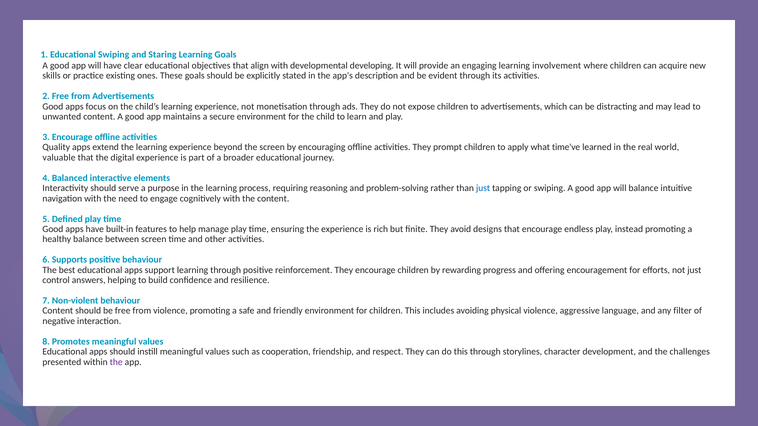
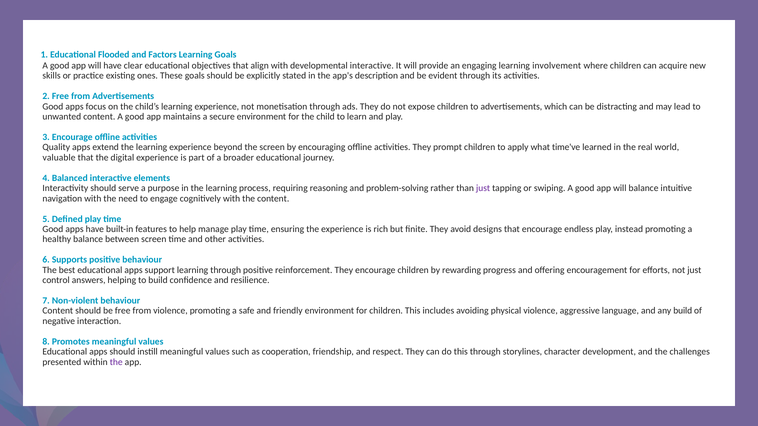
Educational Swiping: Swiping -> Flooded (114, 55)
Staring: Staring -> Factors (163, 55)
developmental developing: developing -> interactive (372, 66)
just colour: blue -> purple (483, 188)
any filter: filter -> build (683, 311)
